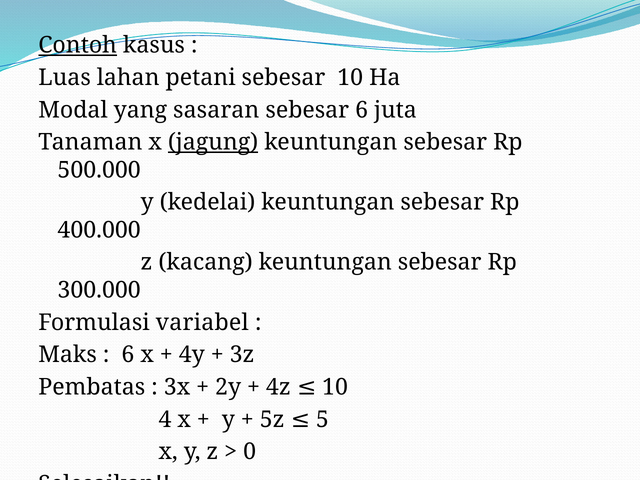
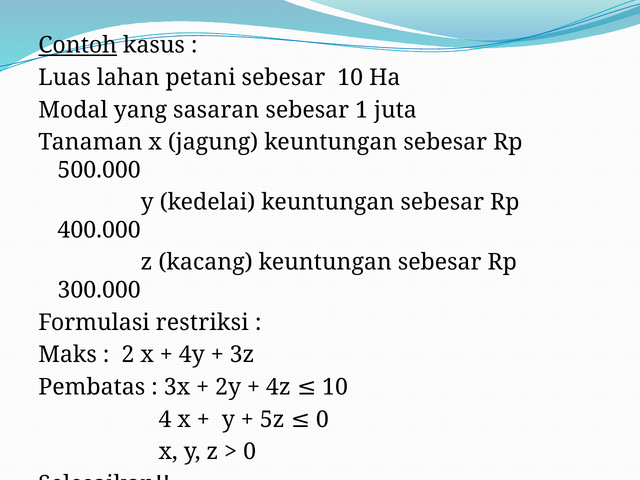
sebesar 6: 6 -> 1 (362, 110)
jagung underline: present -> none (213, 142)
variabel: variabel -> restriksi (202, 322)
6: 6 -> 2 (128, 355)
5z 5: 5 -> 0 (322, 419)
